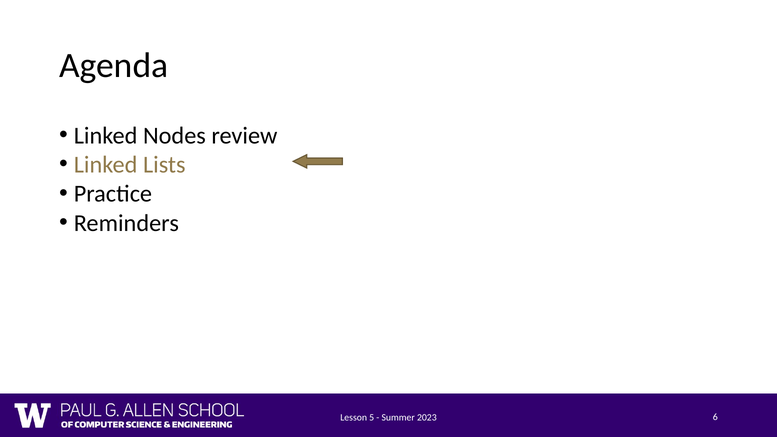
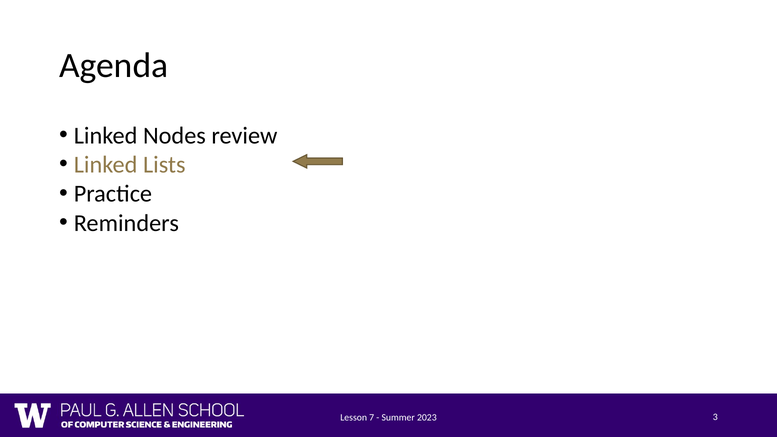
5: 5 -> 7 (372, 417)
6: 6 -> 3 (715, 417)
